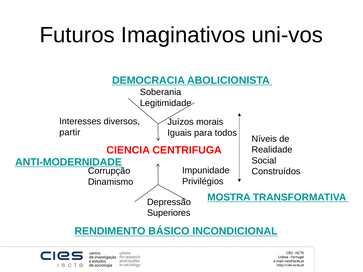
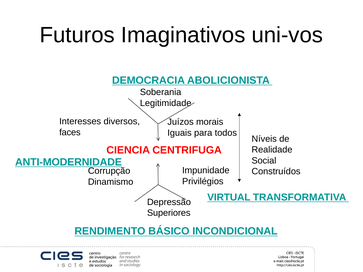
partir: partir -> faces (70, 132)
MOSTRA: MOSTRA -> VIRTUAL (229, 197)
